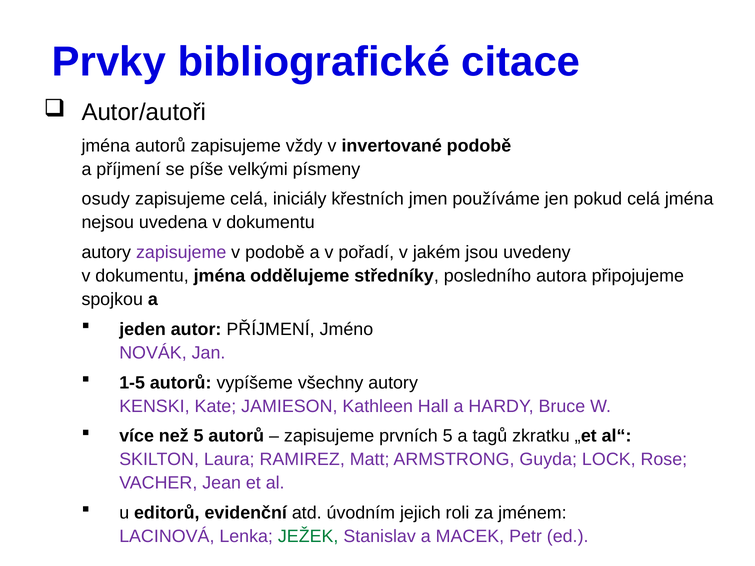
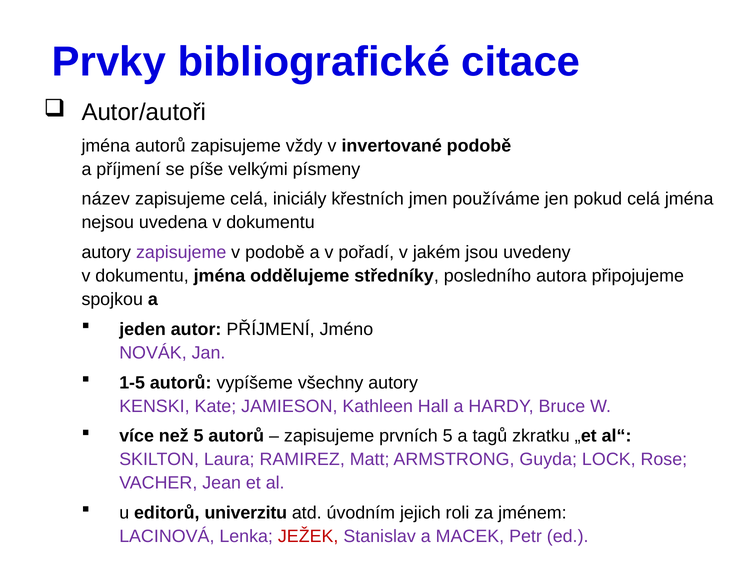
osudy: osudy -> název (106, 199)
evidenční: evidenční -> univerzitu (246, 513)
JEŽEK colour: green -> red (308, 537)
